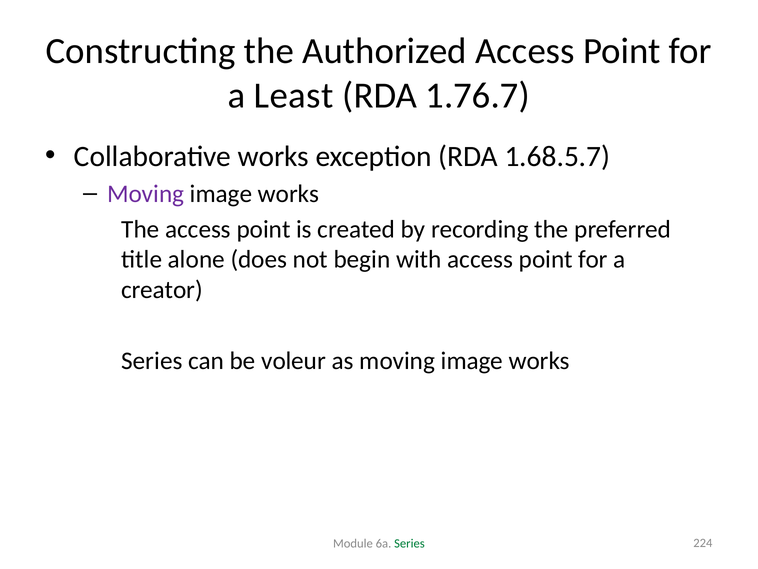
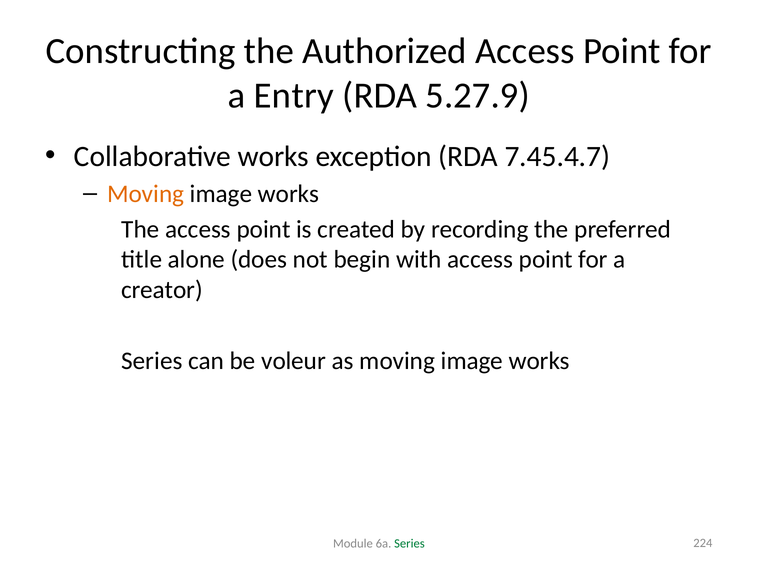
Least: Least -> Entry (294, 95)
1.76.7: 1.76.7 -> 5.27.9 (478, 95)
1.68.5.7: 1.68.5.7 -> 7.45.4.7 (557, 156)
Moving colour: purple -> orange (146, 194)
